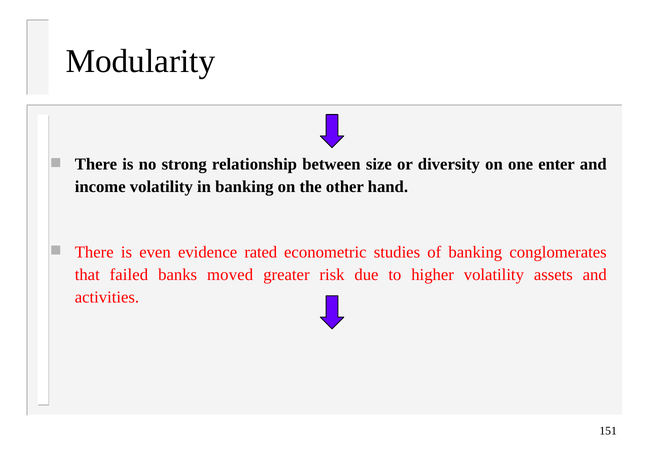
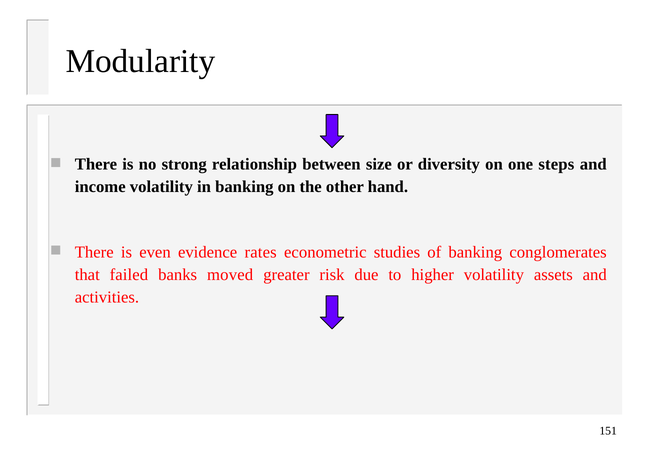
enter: enter -> steps (556, 164)
rated: rated -> rates (261, 252)
